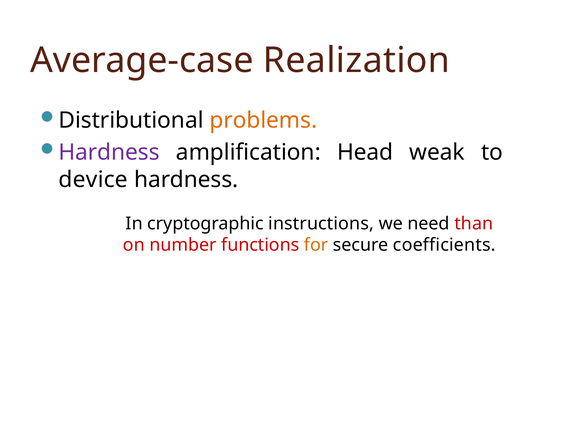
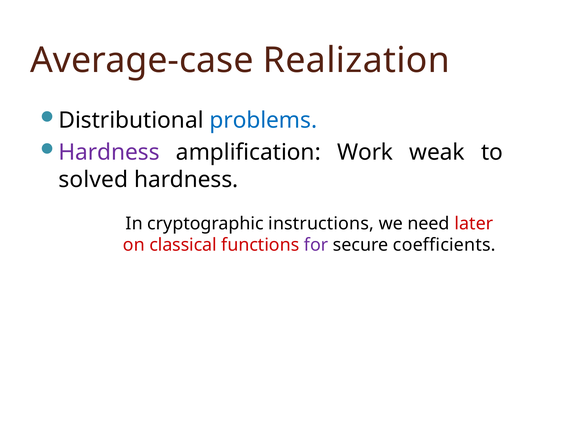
problems colour: orange -> blue (263, 121)
Head: Head -> Work (365, 153)
device: device -> solved (93, 180)
than: than -> later (474, 224)
number: number -> classical (183, 245)
for colour: orange -> purple (316, 245)
